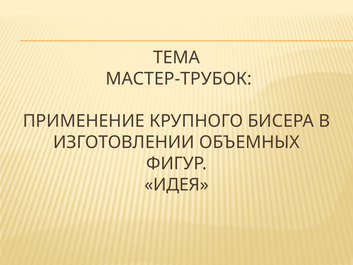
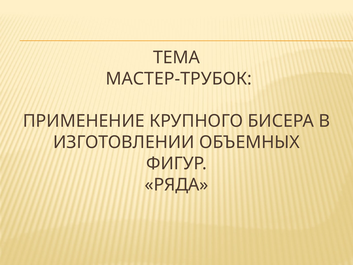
ИДЕЯ: ИДЕЯ -> РЯДА (177, 185)
